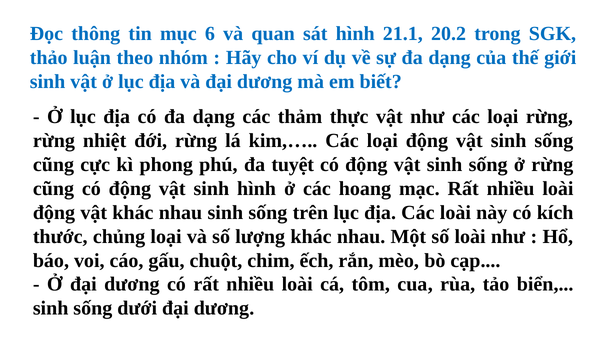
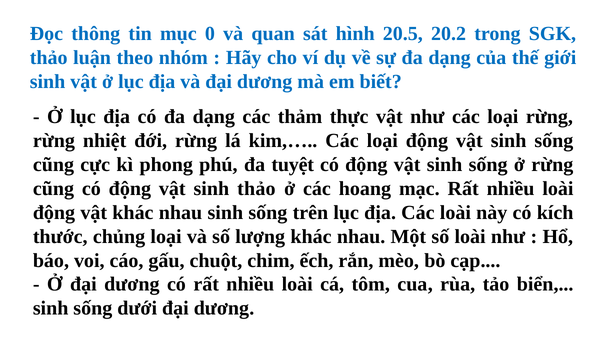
6: 6 -> 0 (210, 34)
21.1: 21.1 -> 20.5 (403, 34)
sinh hình: hình -> thảo (256, 189)
